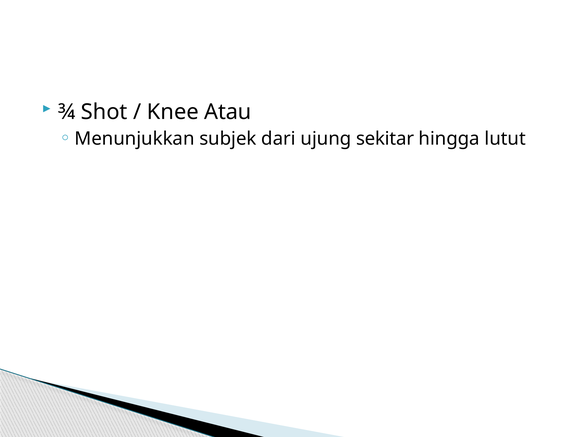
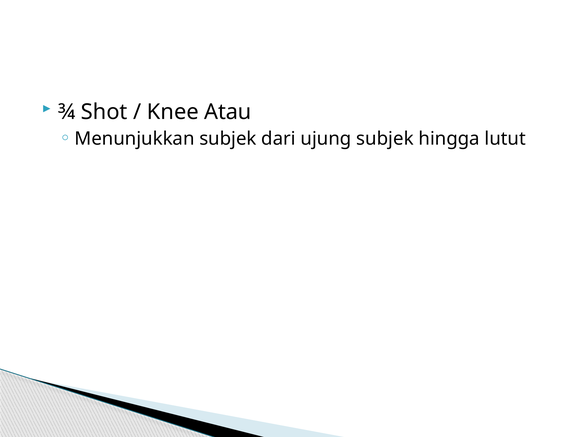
ujung sekitar: sekitar -> subjek (385, 139)
